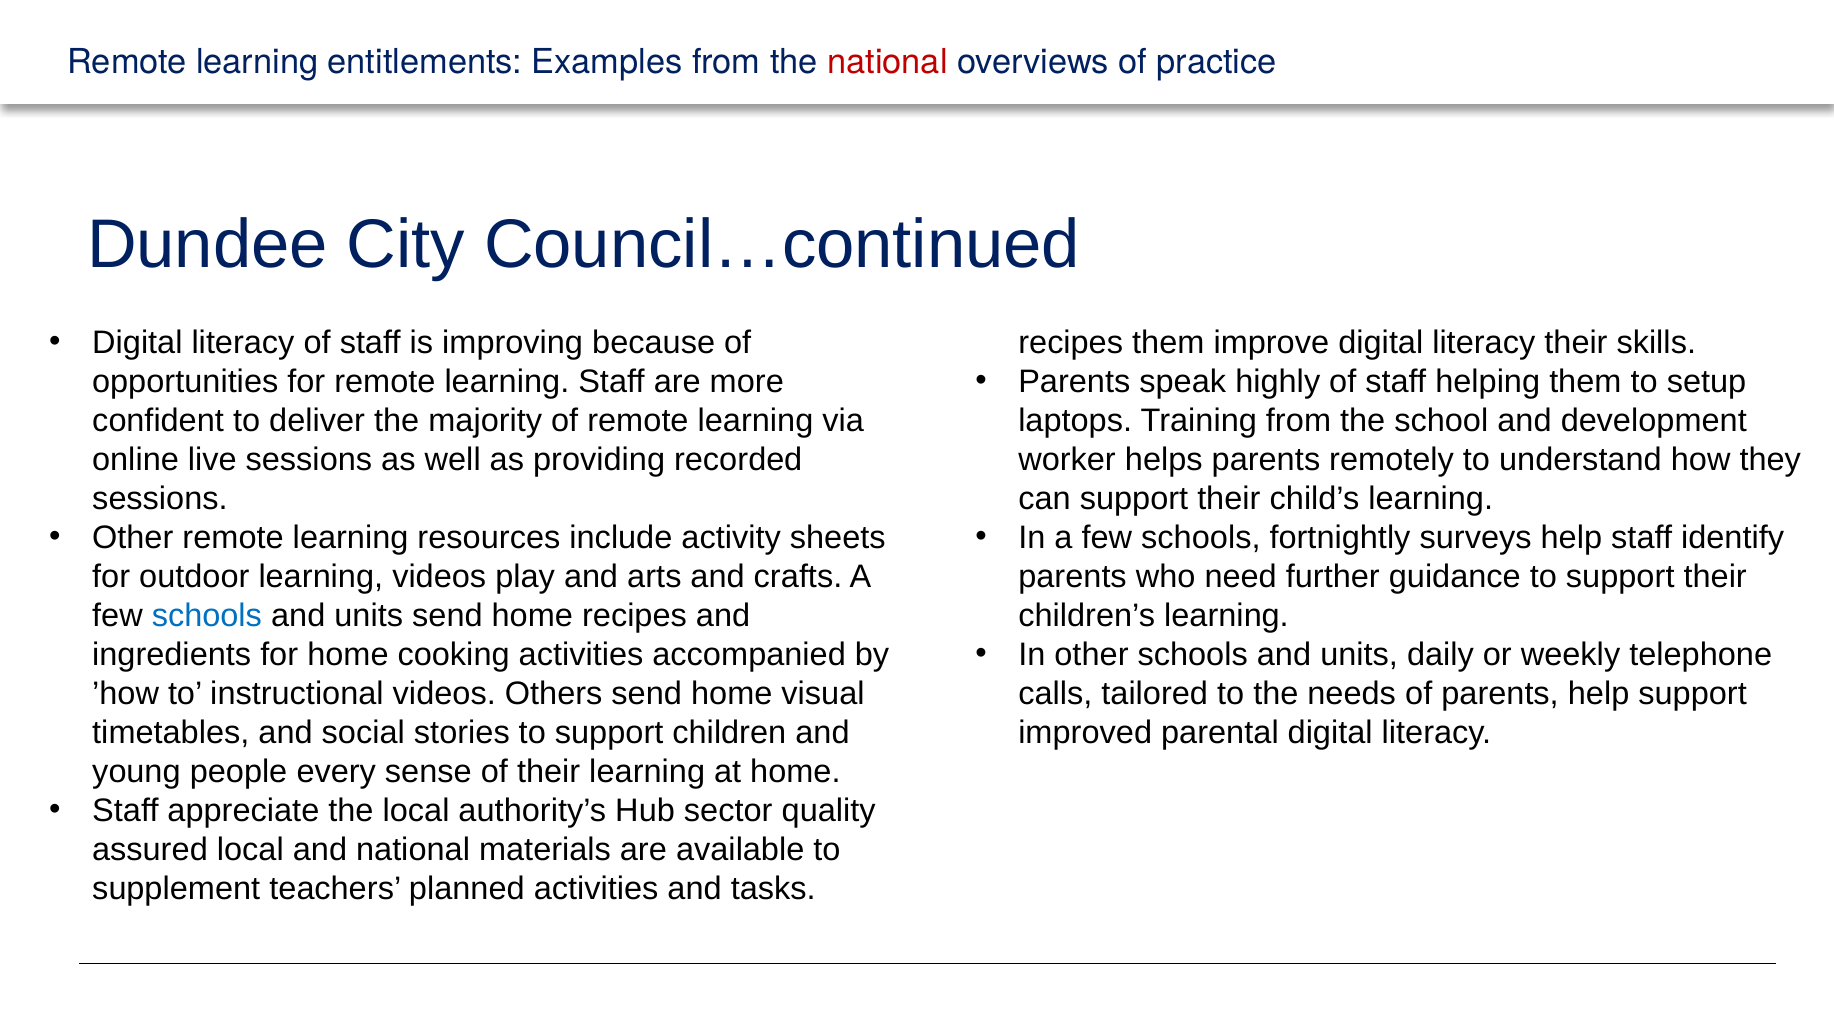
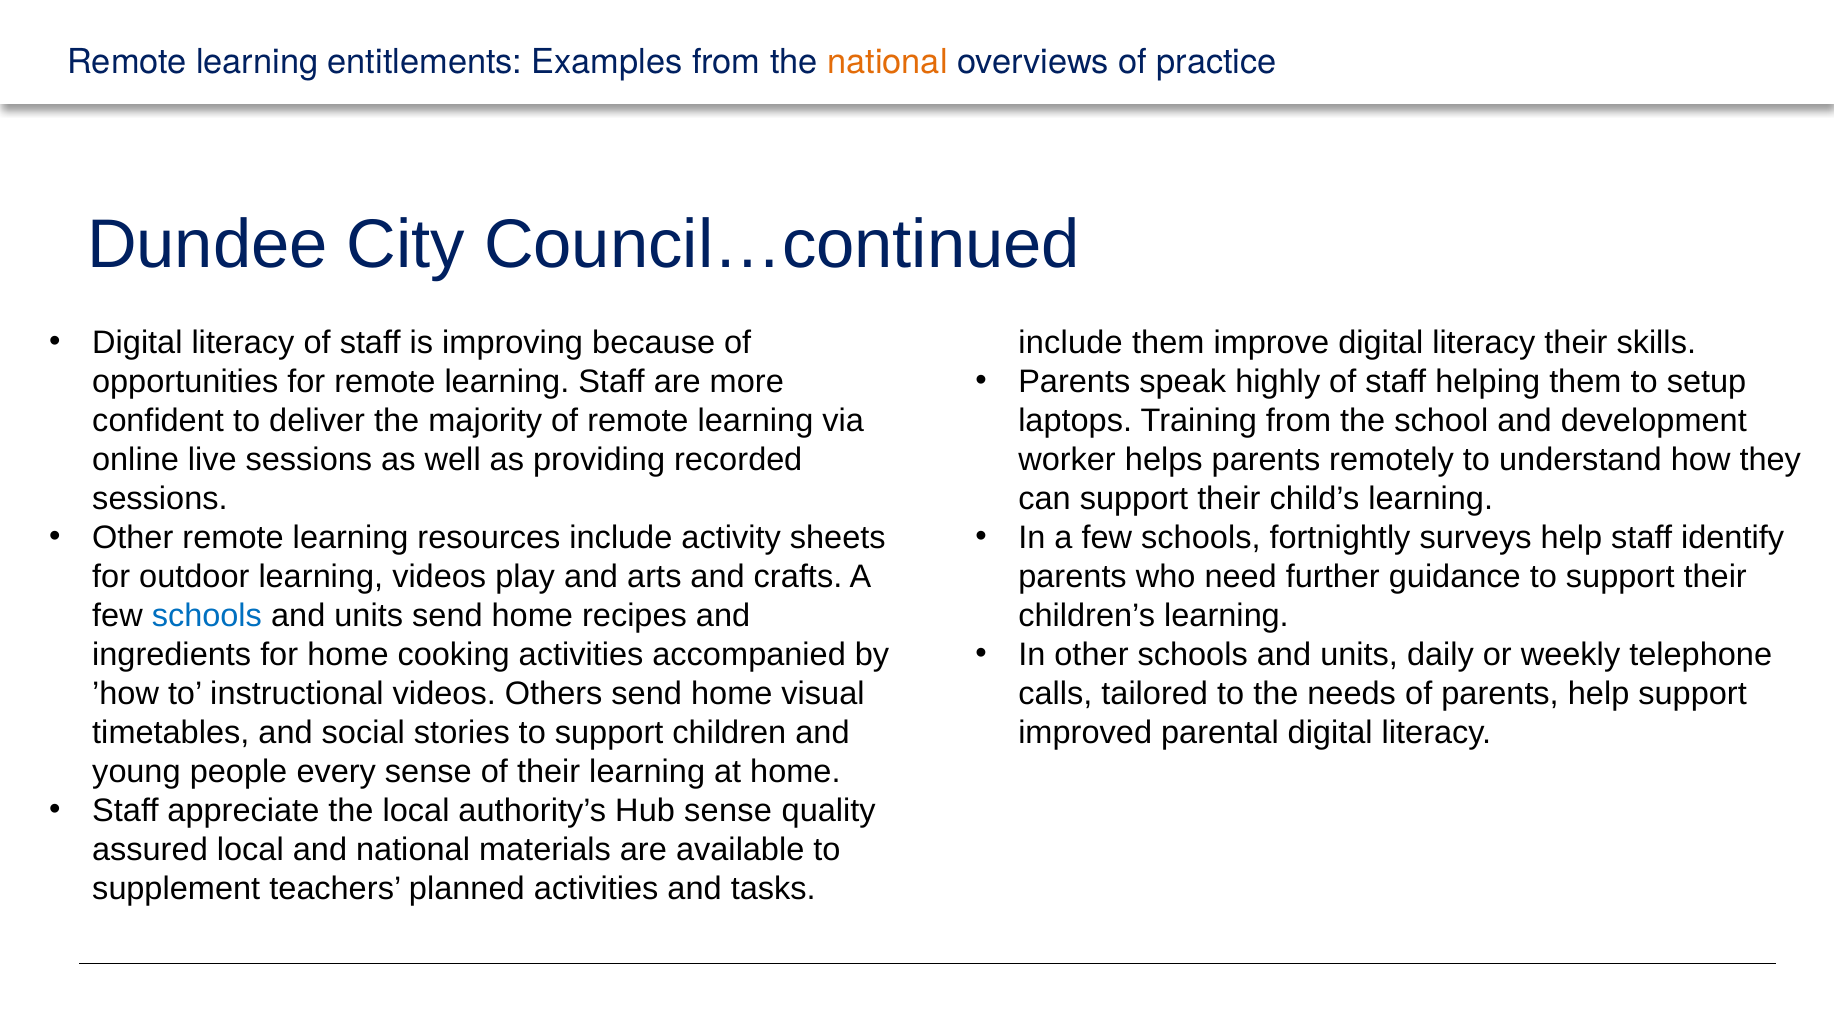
national colour: red -> orange (888, 62)
recipes: recipes -> include (1071, 343)
Hub sector: sector -> sense (728, 810)
